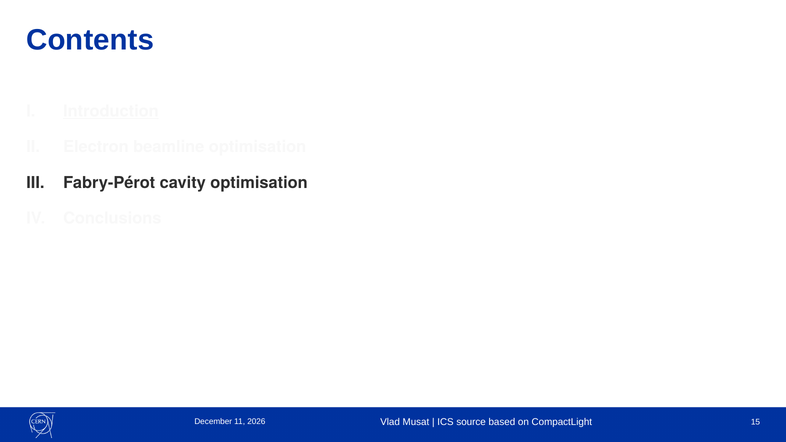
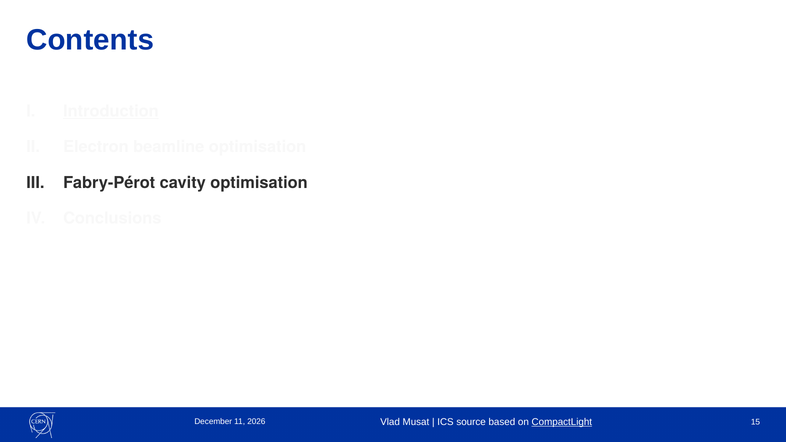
CompactLight underline: none -> present (562, 422)
